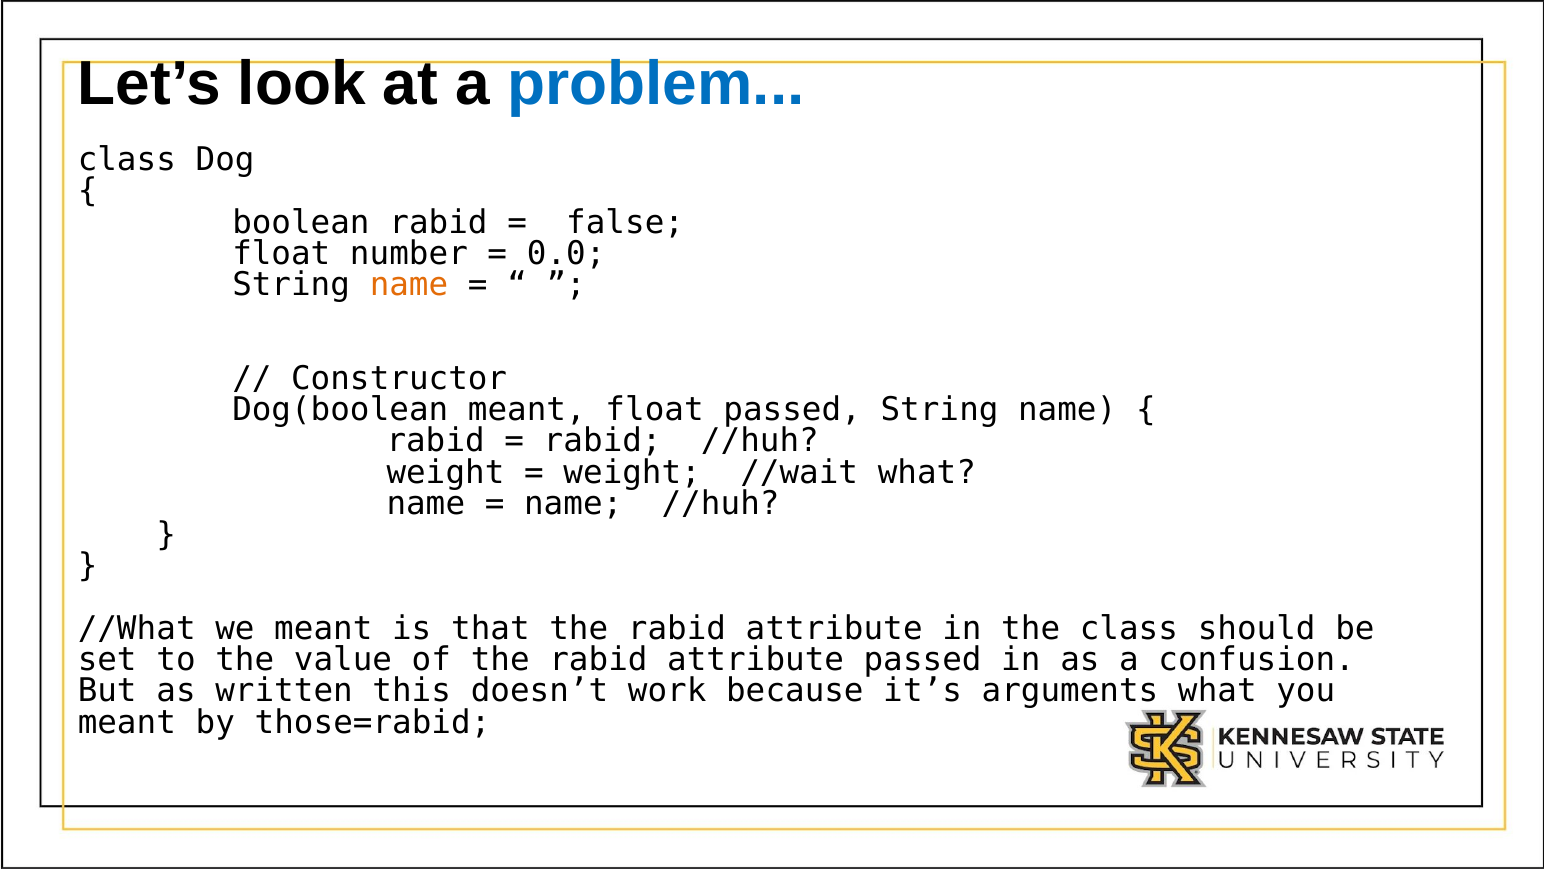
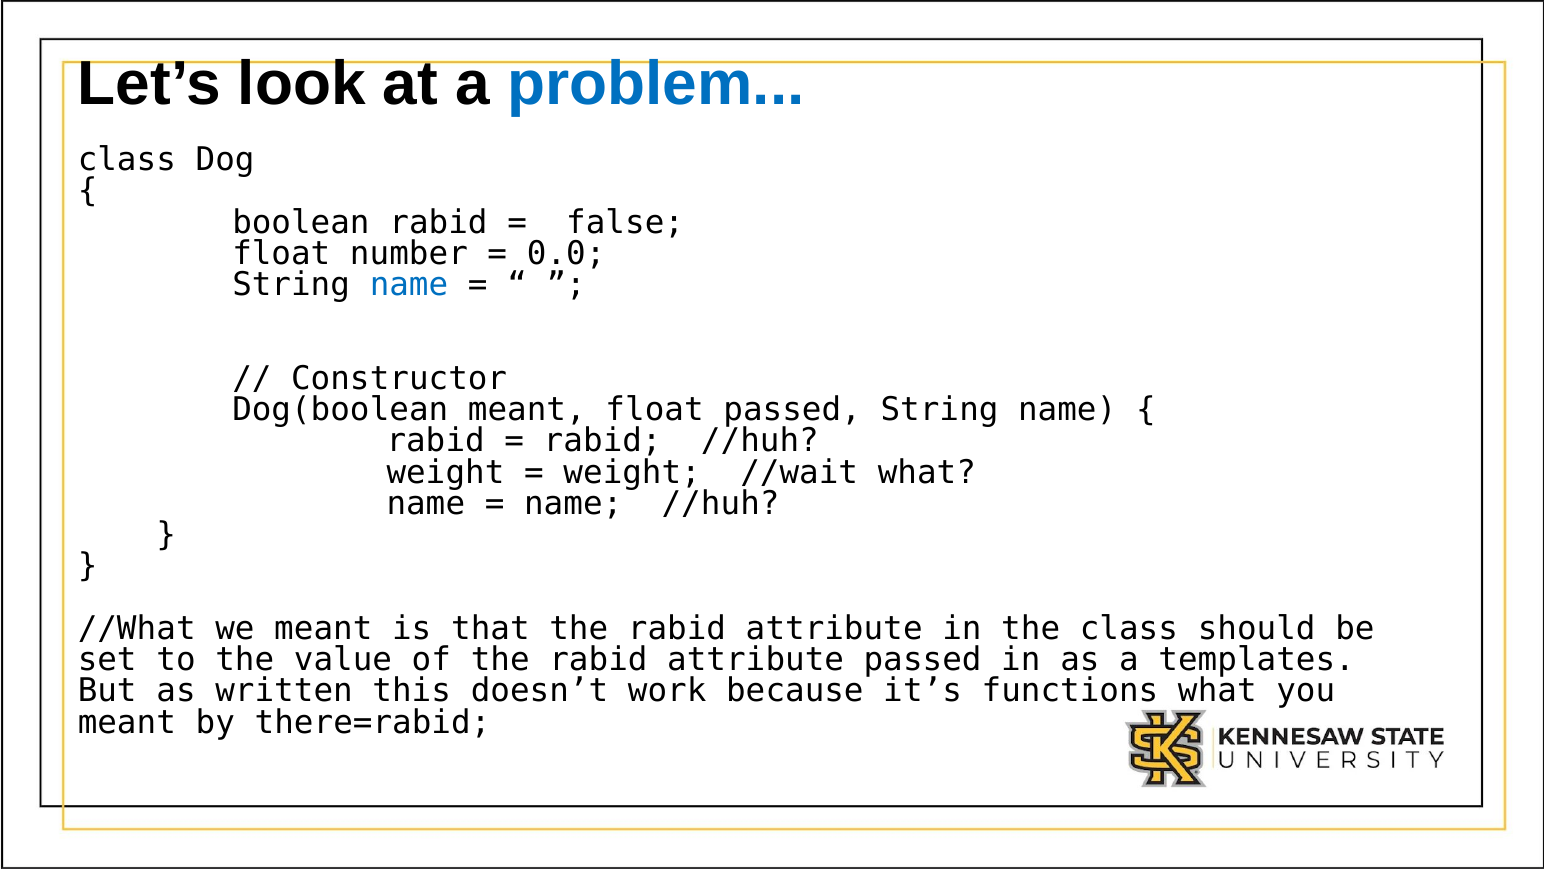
name colour: orange -> blue (409, 285)
confusion: confusion -> templates (1257, 660)
arguments: arguments -> functions (1070, 691)
those=rabid: those=rabid -> there=rabid (373, 722)
